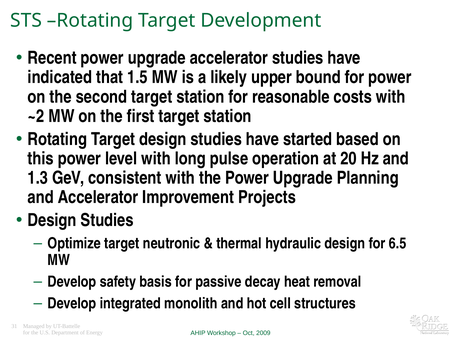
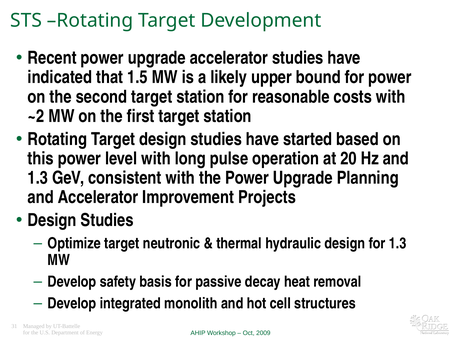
for 6.5: 6.5 -> 1.3 (398, 243)
